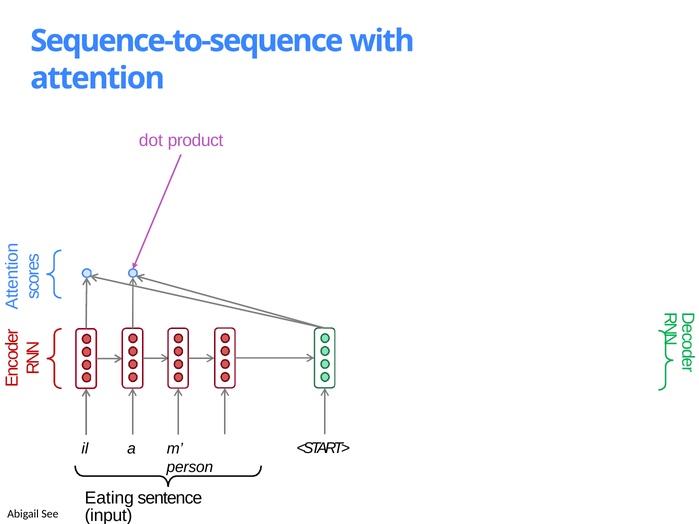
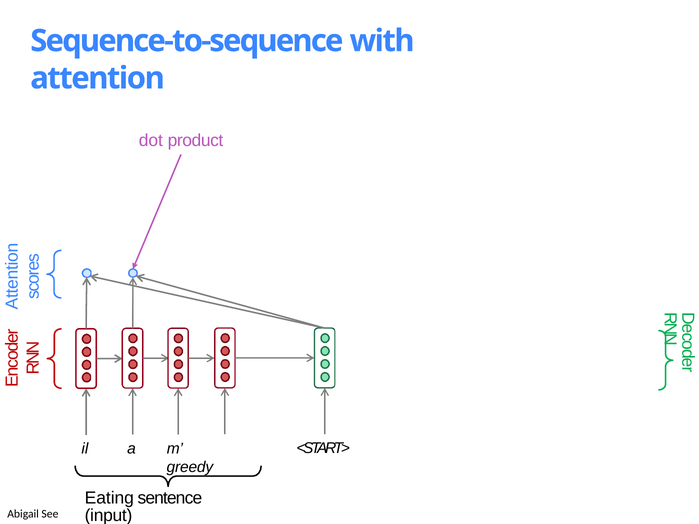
person: person -> greedy (190, 468)
